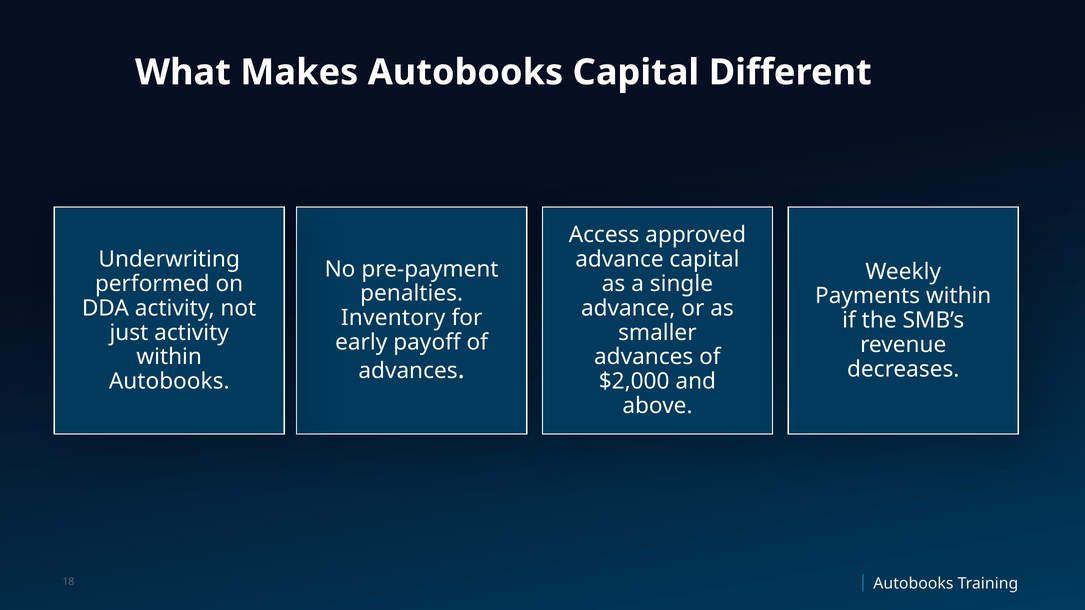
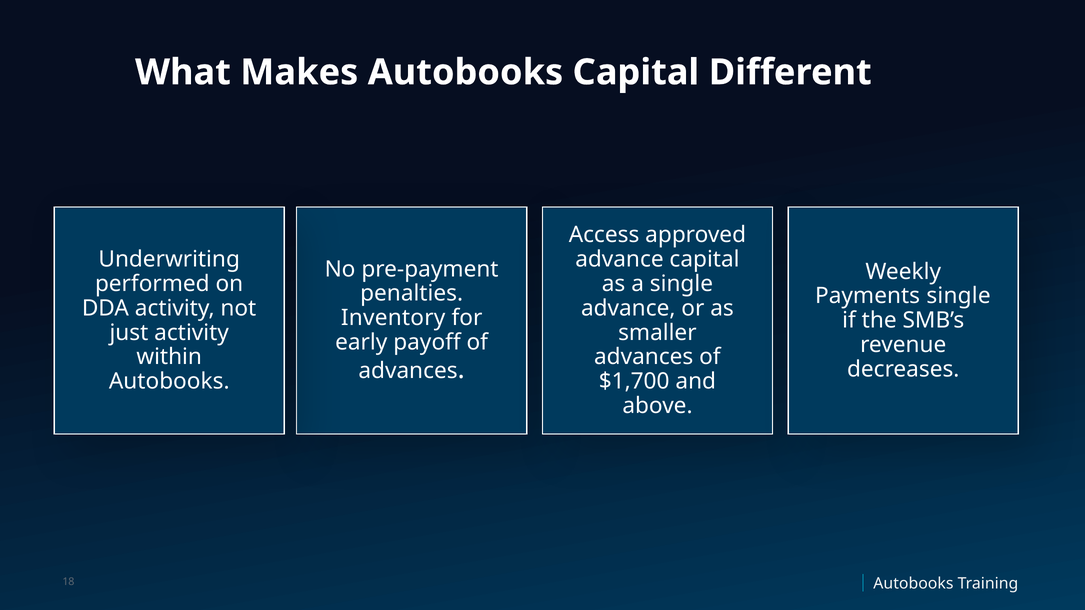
Payments within: within -> single (959, 296)
$2,000: $2,000 -> $1,700 (634, 382)
